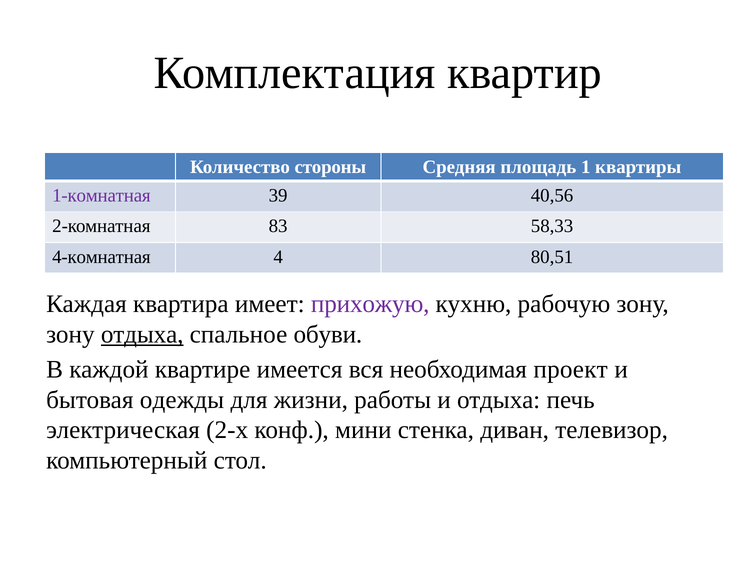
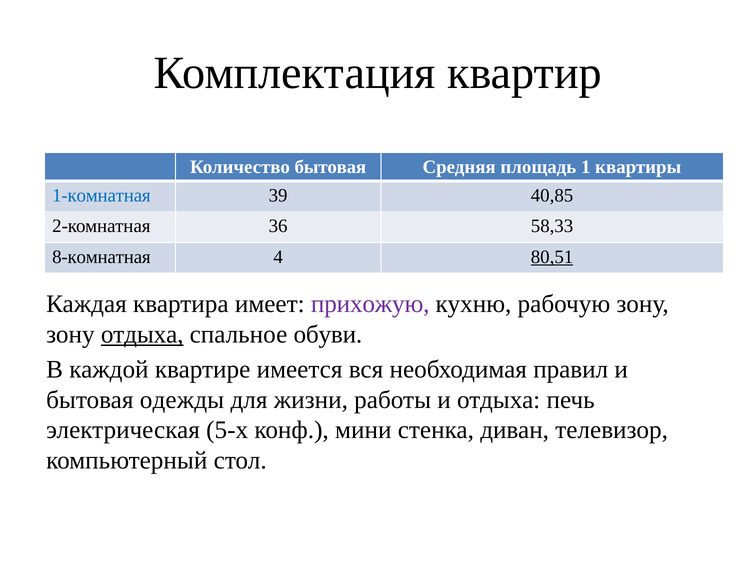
Количество стороны: стороны -> бытовая (330, 167)
1-комнатная colour: purple -> blue (101, 195)
40,56: 40,56 -> 40,85 (552, 195)
83: 83 -> 36 (278, 226)
4-комнатная: 4-комнатная -> 8-комнатная (101, 257)
80,51 underline: none -> present (552, 257)
проект: проект -> правил (571, 370)
2-х: 2-х -> 5-х (227, 430)
